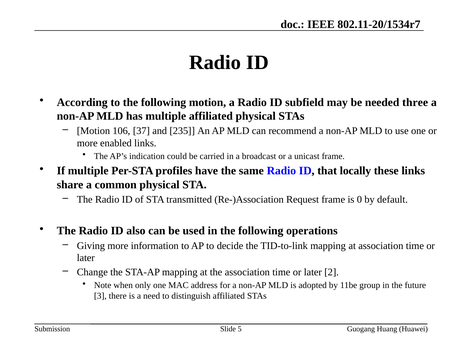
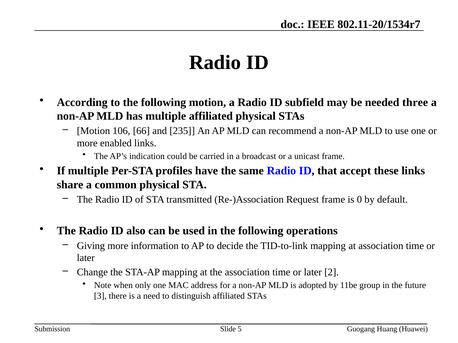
37: 37 -> 66 (141, 131)
locally: locally -> accept (355, 171)
